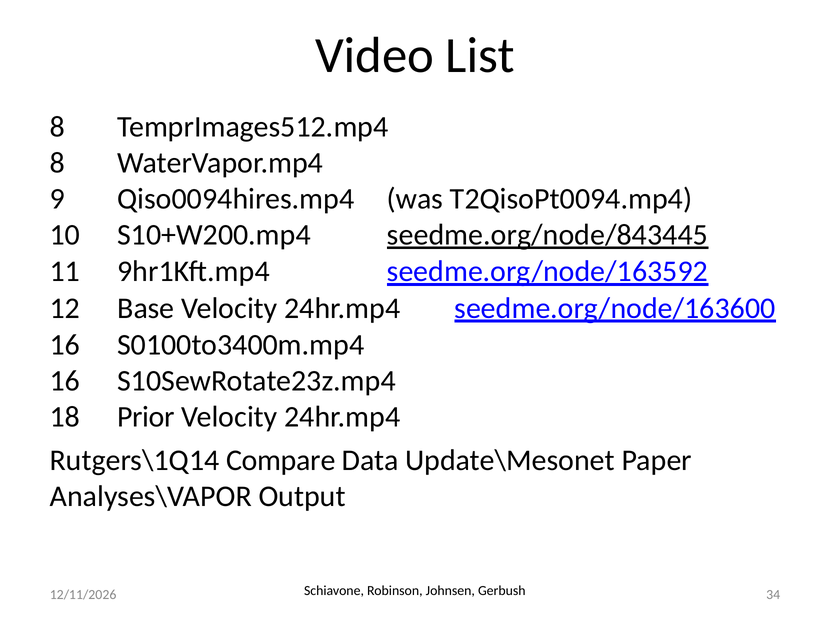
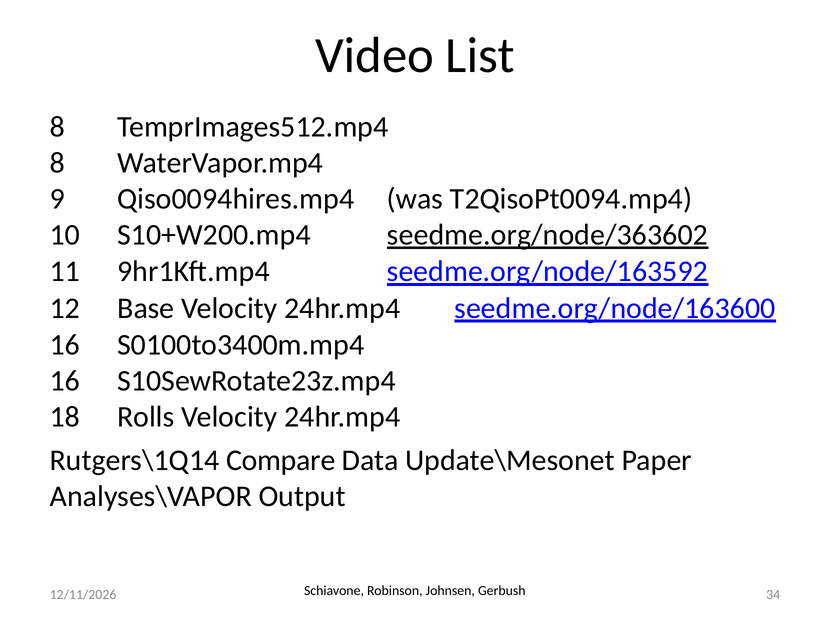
seedme.org/node/843445: seedme.org/node/843445 -> seedme.org/node/363602 (547, 235)
Prior: Prior -> Rolls (146, 416)
